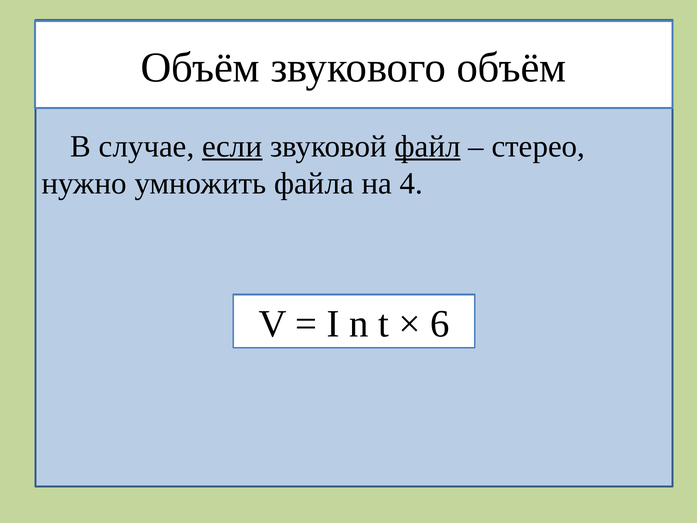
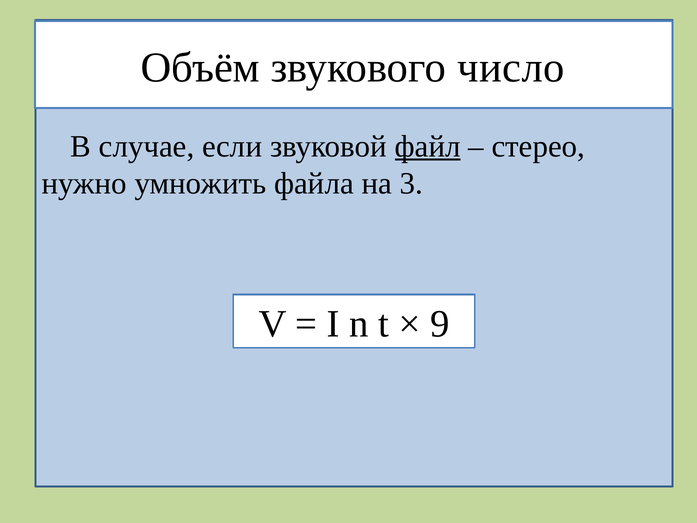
звукового объём: объём -> число (511, 67)
если underline: present -> none (232, 146)
4: 4 -> 3 (411, 183)
6: 6 -> 9 (440, 324)
